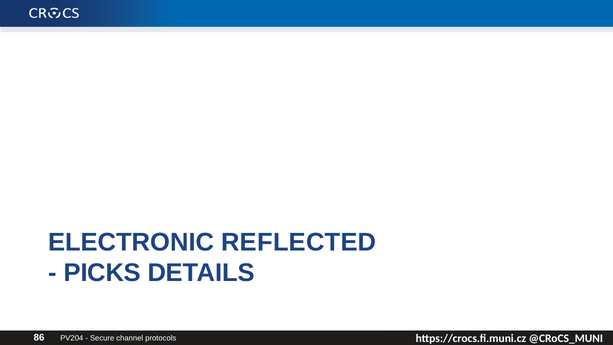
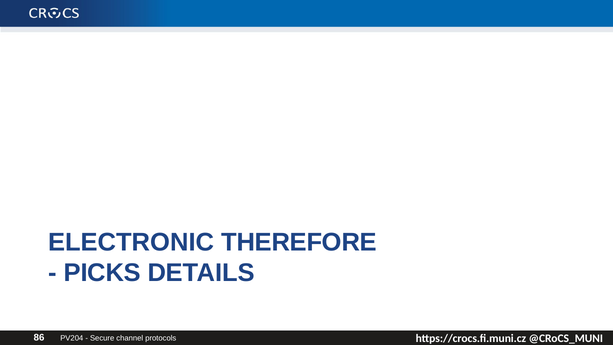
REFLECTED: REFLECTED -> THEREFORE (299, 242)
